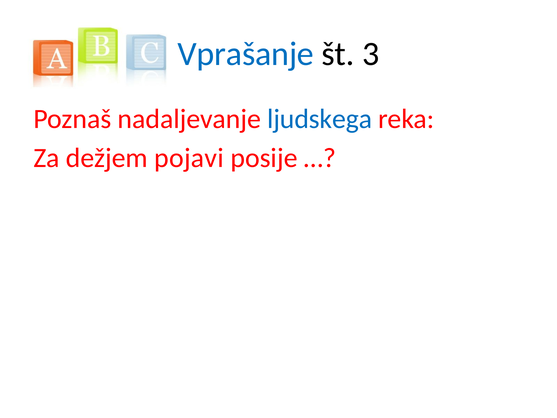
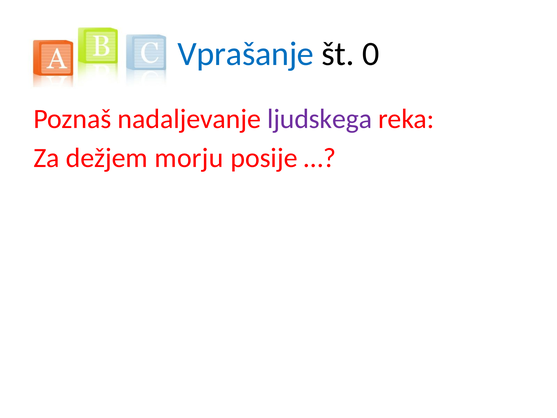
3: 3 -> 0 (371, 54)
ljudskega colour: blue -> purple (320, 119)
pojavi: pojavi -> morju (189, 158)
